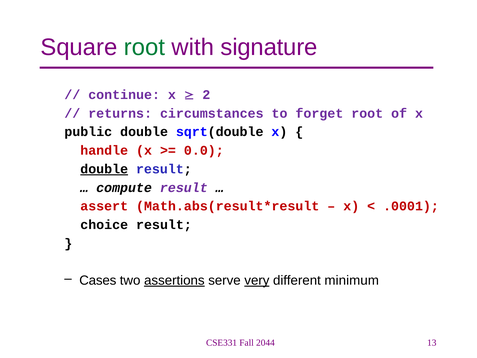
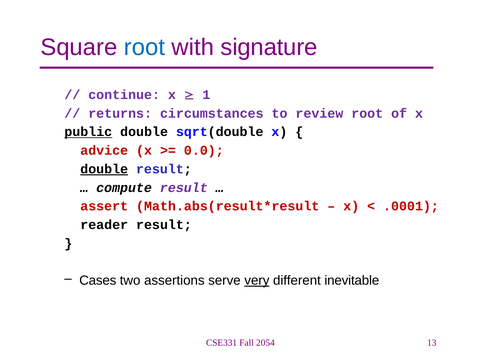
root colour: green -> blue (144, 47)
2: 2 -> 1 (206, 95)
forget: forget -> review (319, 113)
public underline: none -> present (88, 132)
handle: handle -> advice (104, 150)
choice: choice -> reader (104, 225)
assertions underline: present -> none (174, 280)
minimum: minimum -> inevitable (352, 280)
2044: 2044 -> 2054 (265, 343)
